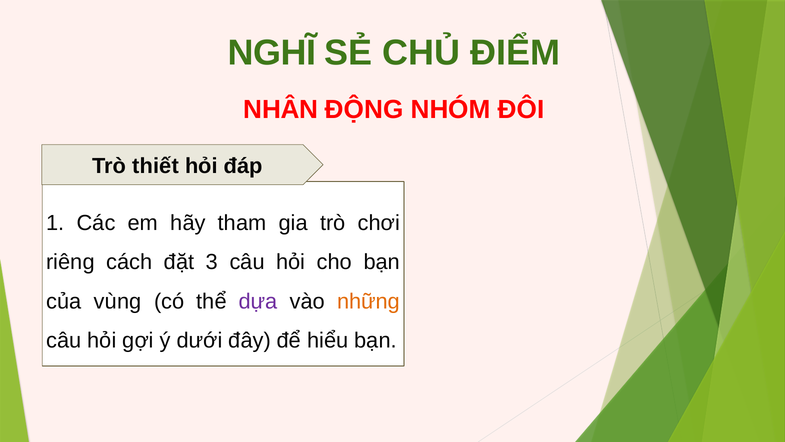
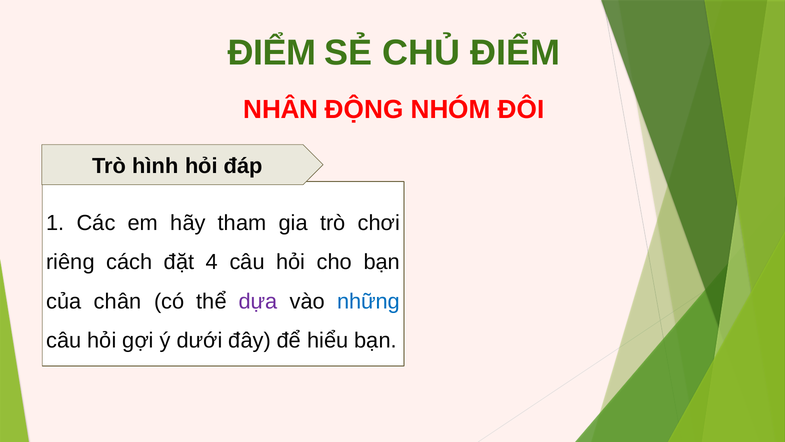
NGHĨ: NGHĨ -> ĐIỂM (272, 53)
thiết: thiết -> hình (155, 166)
3: 3 -> 4 (212, 262)
vùng: vùng -> chân (118, 301)
những colour: orange -> blue (369, 301)
